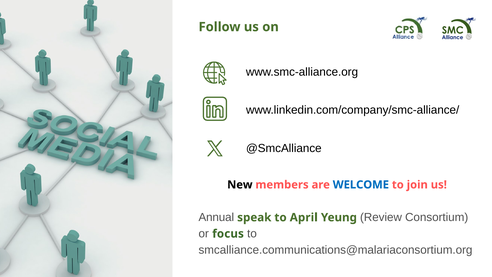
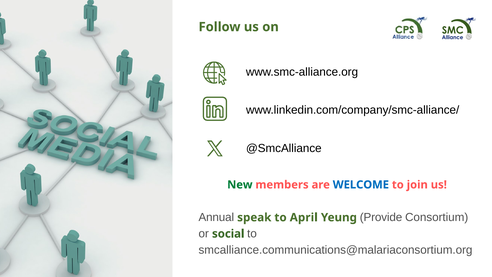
New colour: black -> green (240, 185)
Review: Review -> Provide (381, 217)
focus: focus -> social (228, 234)
